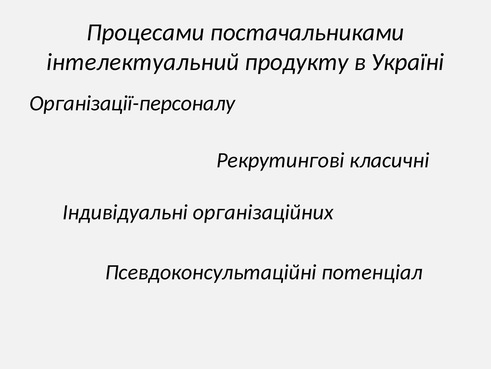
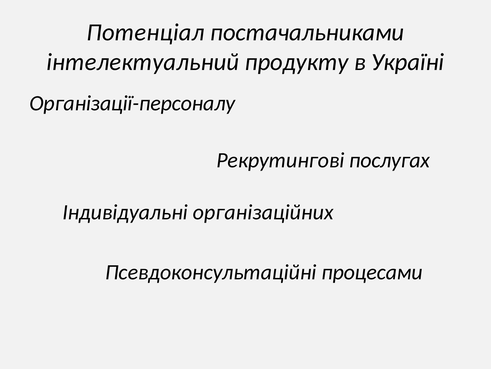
Процесами: Процесами -> Потенціал (145, 32)
класичні: класичні -> послугах (390, 160)
потенціал: потенціал -> процесами (372, 272)
